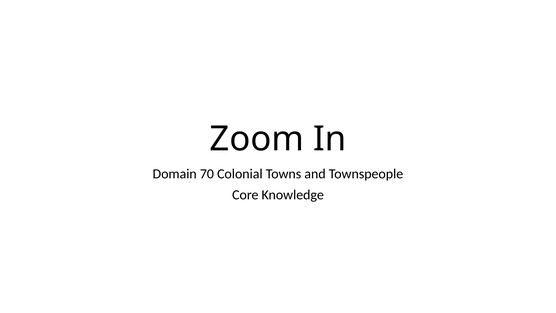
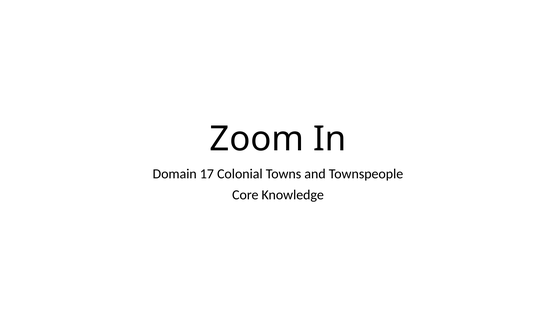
70: 70 -> 17 (207, 174)
